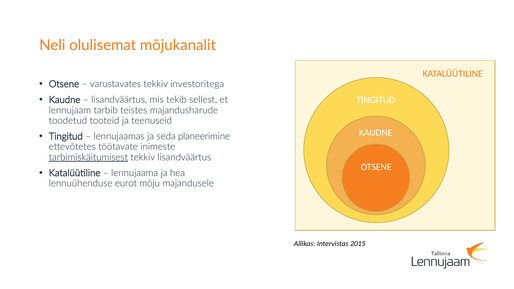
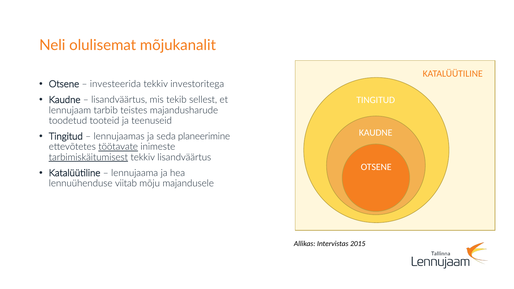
varustavates: varustavates -> investeerida (115, 84)
töötavate underline: none -> present (118, 147)
eurot: eurot -> viitab (126, 183)
